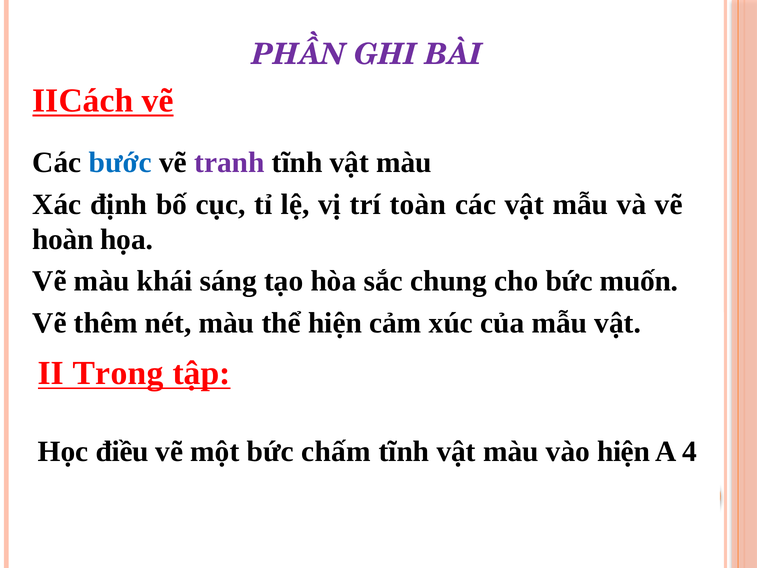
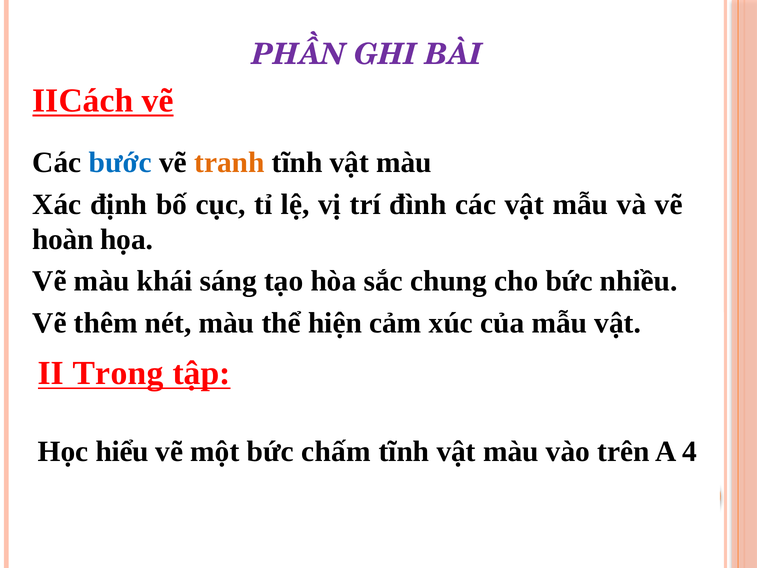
tranh colour: purple -> orange (229, 163)
toàn: toàn -> đình (418, 204)
muốn: muốn -> nhiều (639, 281)
điều: điều -> hiểu (122, 451)
vào hiện: hiện -> trên (623, 451)
